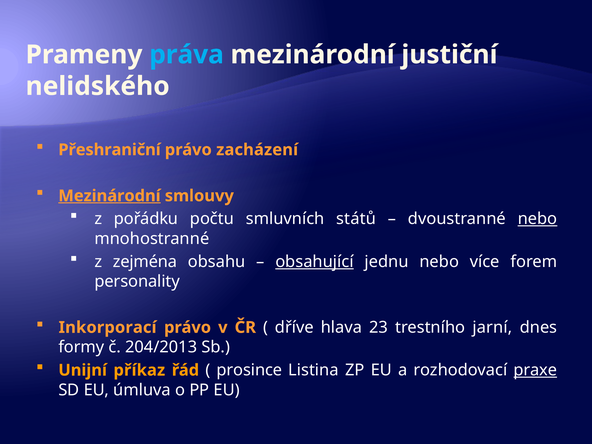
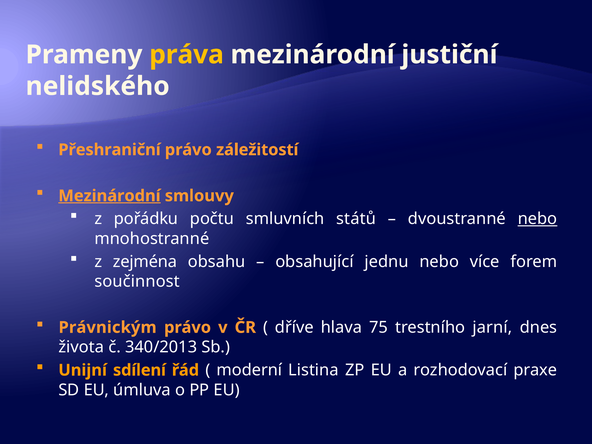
práva colour: light blue -> yellow (187, 55)
zacházení: zacházení -> záležitostí (257, 150)
obsahující underline: present -> none (314, 262)
personality: personality -> součinnost (137, 281)
Inkorporací: Inkorporací -> Právnickým (108, 327)
23: 23 -> 75 (379, 327)
formy: formy -> života (81, 347)
204/2013: 204/2013 -> 340/2013 (161, 347)
příkaz: příkaz -> sdílení (139, 370)
prosince: prosince -> moderní (249, 370)
praxe underline: present -> none (535, 370)
